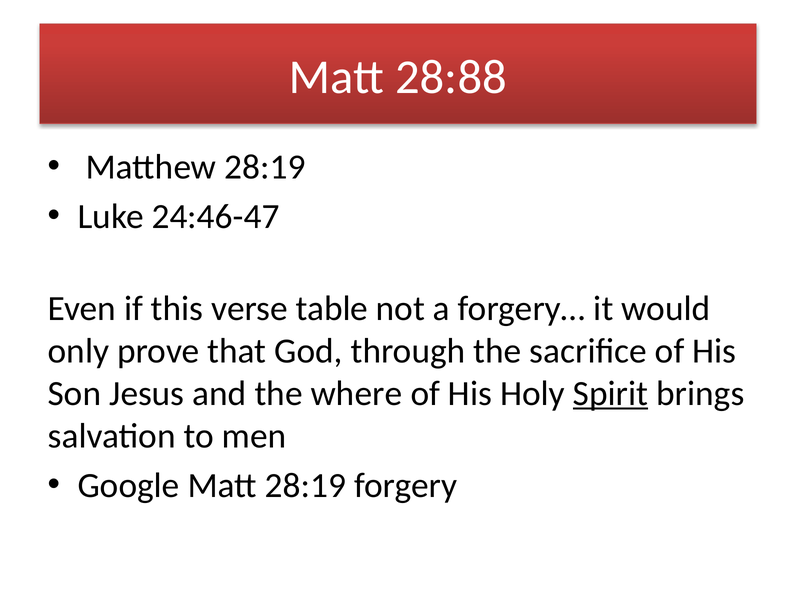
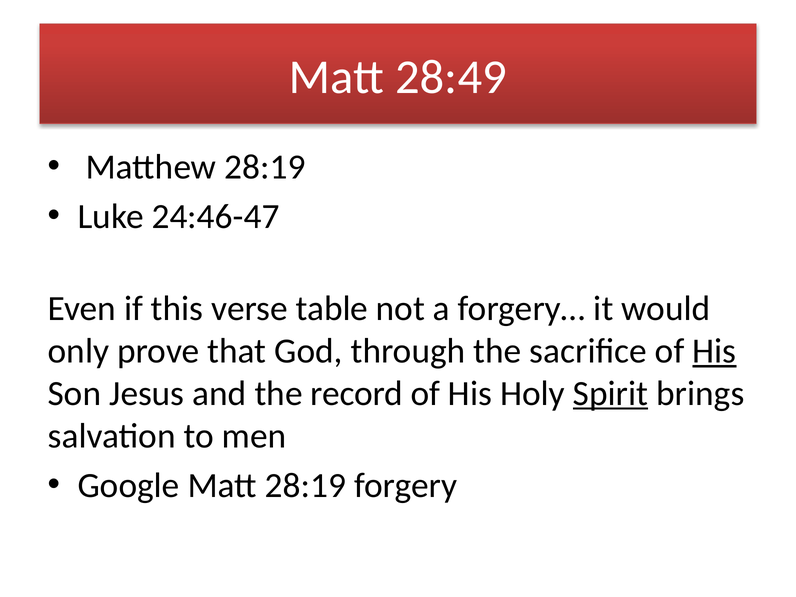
28:88: 28:88 -> 28:49 (451, 77)
His underline: none -> present (714, 351)
where: where -> record (357, 393)
